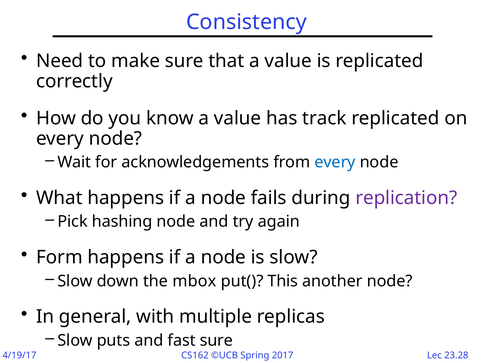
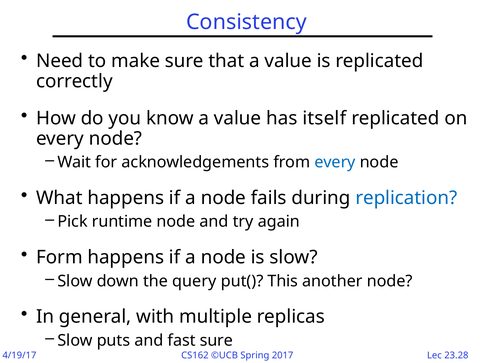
track: track -> itself (324, 118)
replication colour: purple -> blue (406, 198)
hashing: hashing -> runtime (122, 222)
mbox: mbox -> query (194, 282)
